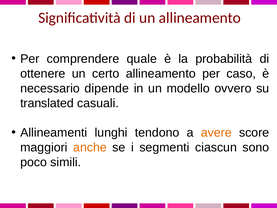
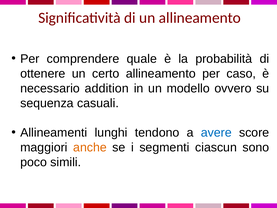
dipende: dipende -> addition (107, 88)
translated: translated -> sequenza (47, 103)
avere colour: orange -> blue (216, 133)
